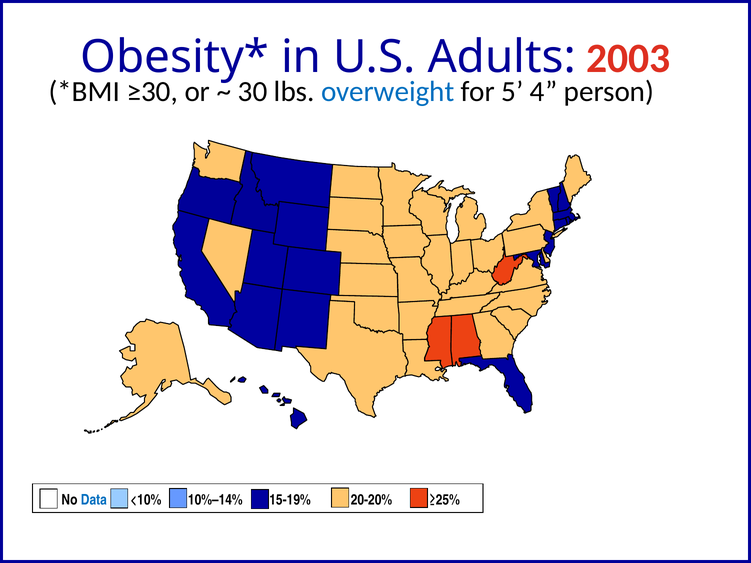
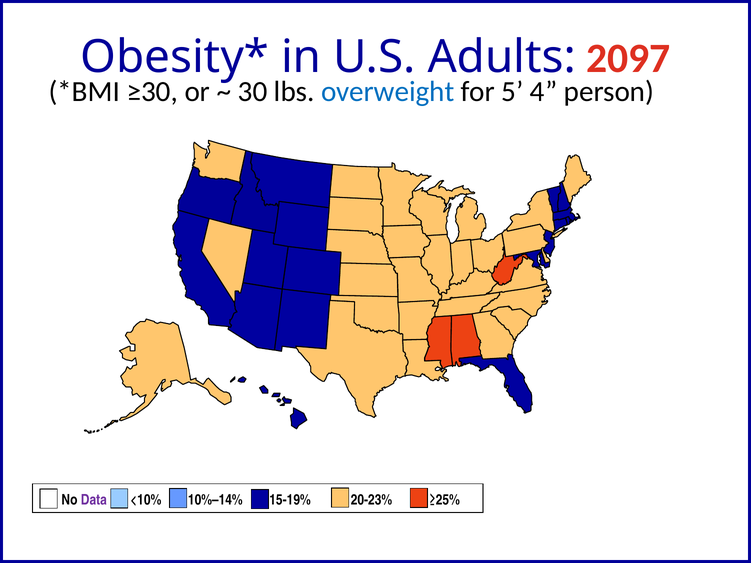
2003: 2003 -> 2097 (628, 58)
Data colour: blue -> purple (94, 500)
20-20%: 20-20% -> 20-23% (371, 500)
